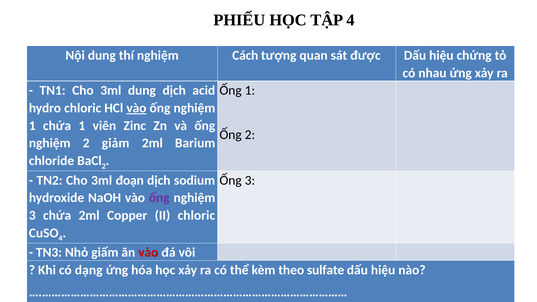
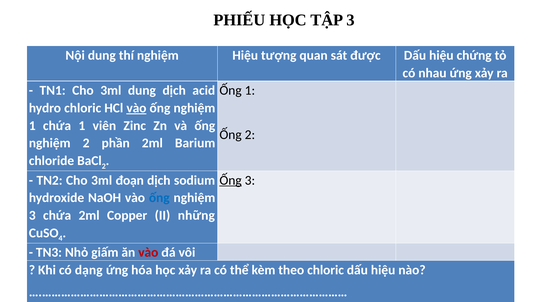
TẬP 4: 4 -> 3 (351, 20)
nghiệm Cách: Cách -> Hiệu (245, 55)
giảm: giảm -> phần (116, 143)
Ống underline: none -> present (231, 180)
ống colour: purple -> blue (159, 198)
II chloric: chloric -> những (196, 215)
theo sulfate: sulfate -> chloric (326, 270)
